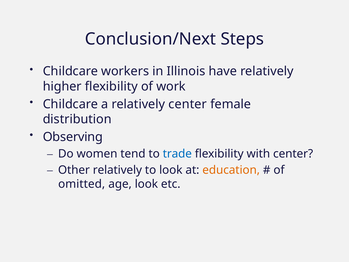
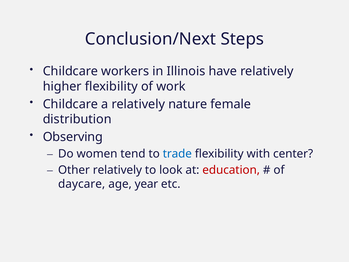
relatively center: center -> nature (188, 104)
education colour: orange -> red (231, 170)
omitted: omitted -> daycare (82, 184)
age look: look -> year (146, 184)
